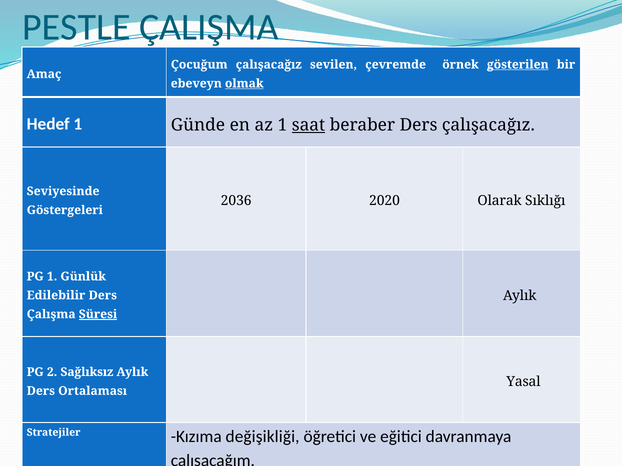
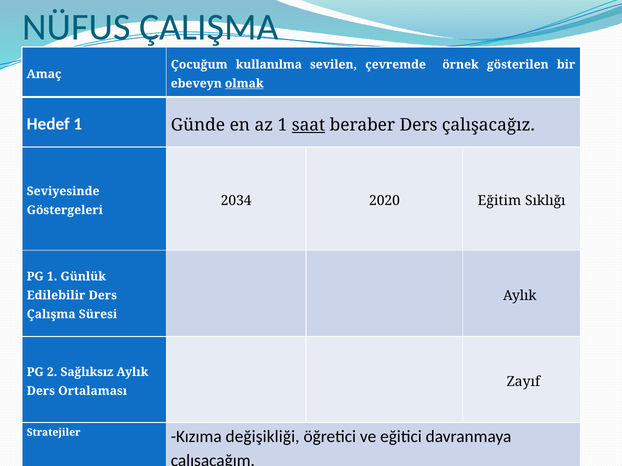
PESTLE: PESTLE -> NÜFUS (76, 27)
Çocuğum çalışacağız: çalışacağız -> kullanılma (269, 65)
gösterilen underline: present -> none (518, 65)
2036: 2036 -> 2034 (236, 201)
Olarak: Olarak -> Eğitim (499, 201)
Süresi underline: present -> none (98, 315)
Yasal: Yasal -> Zayıf (523, 382)
